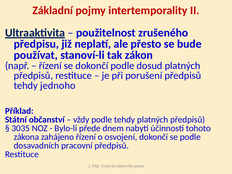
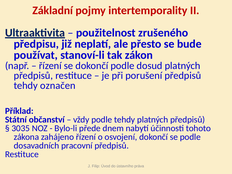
jednoho: jednoho -> označen (58, 85)
